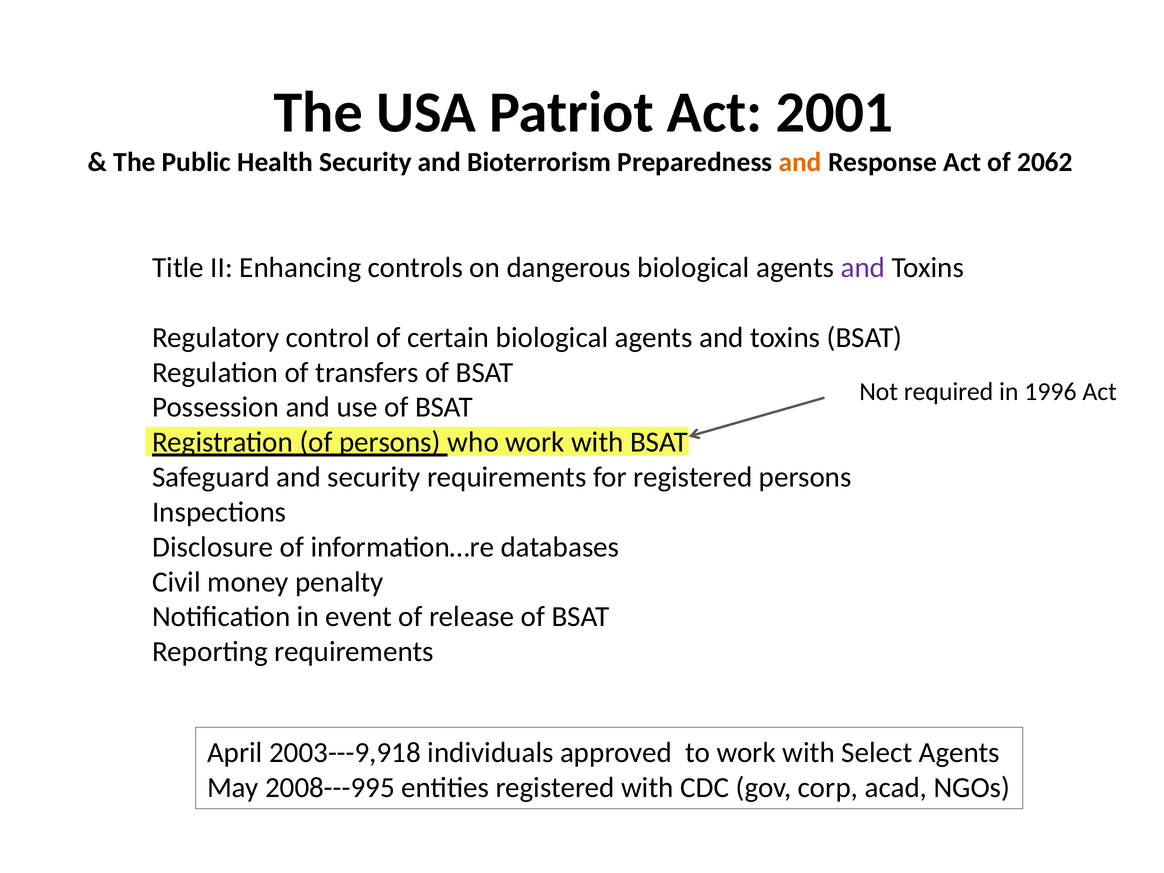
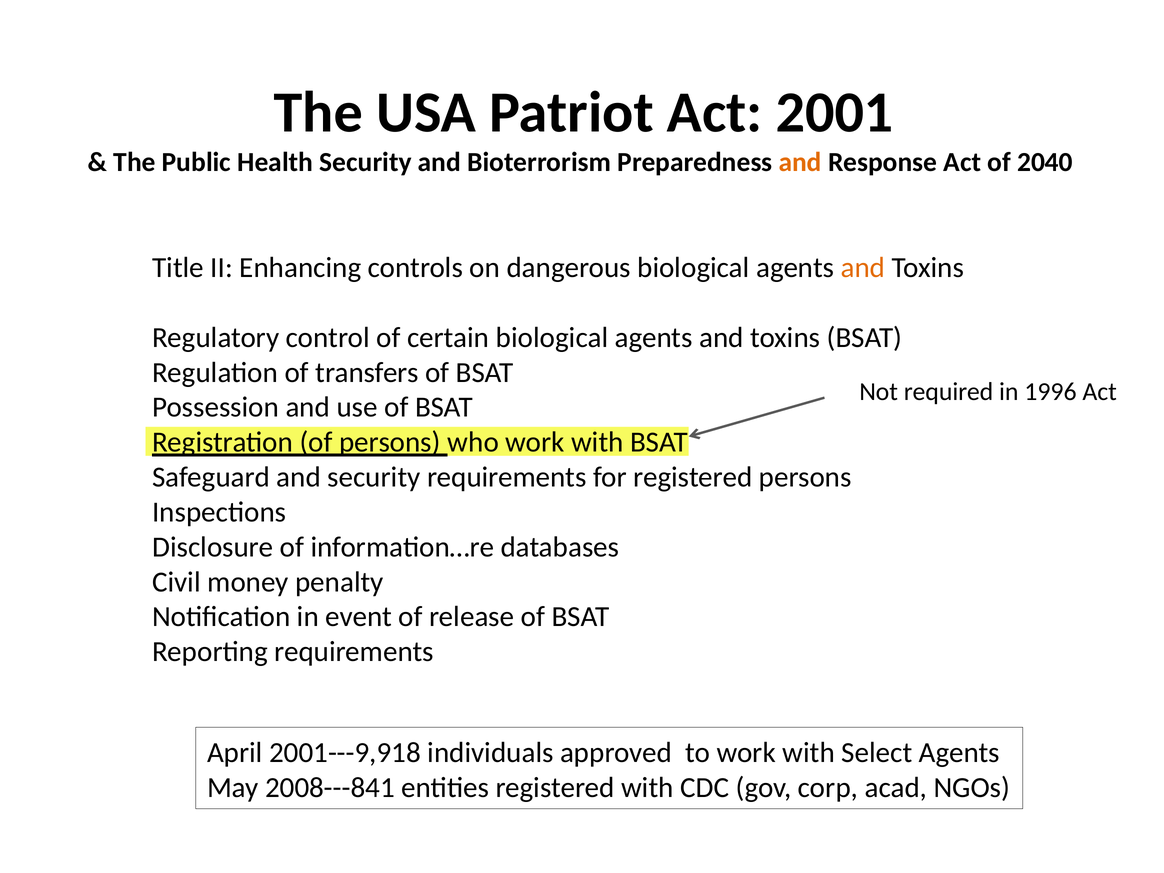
2062: 2062 -> 2040 (1045, 162)
and colour: purple -> orange (863, 268)
2003---9,918: 2003---9,918 -> 2001---9,918 (345, 753)
2008---995: 2008---995 -> 2008---841 (330, 788)
